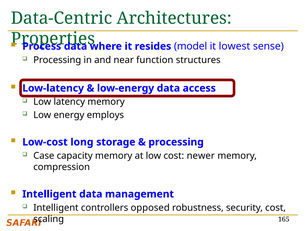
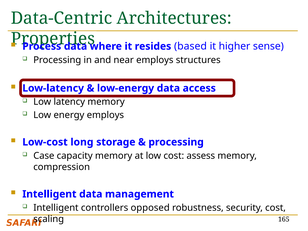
model: model -> based (190, 46)
lowest: lowest -> higher (235, 46)
near function: function -> employs (155, 60)
newer: newer -> assess (201, 156)
